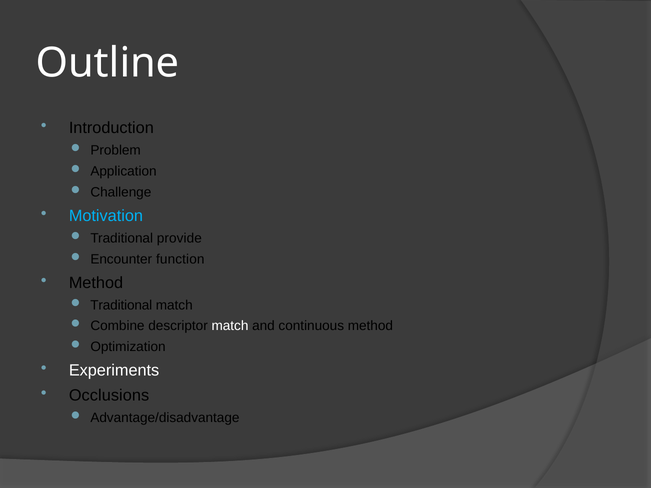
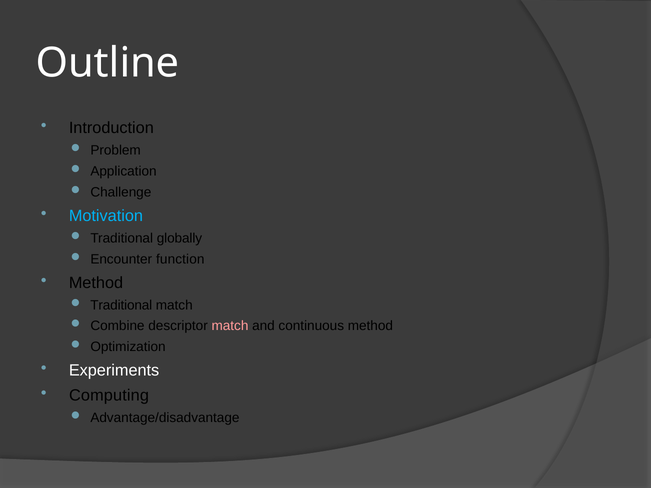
provide: provide -> globally (179, 238)
match colour: white -> pink (230, 326)
Occlusions: Occlusions -> Computing (109, 396)
